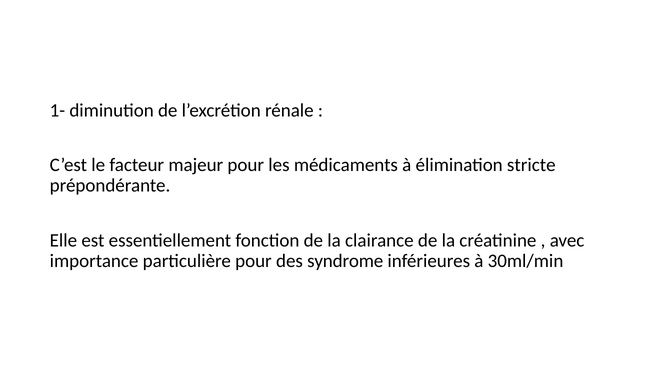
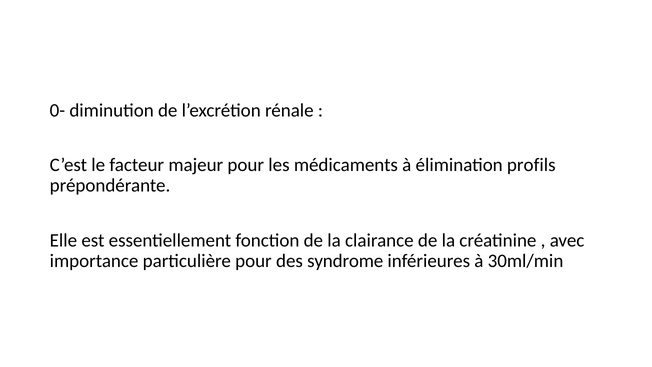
1-: 1- -> 0- (57, 110)
stricte: stricte -> profils (531, 165)
